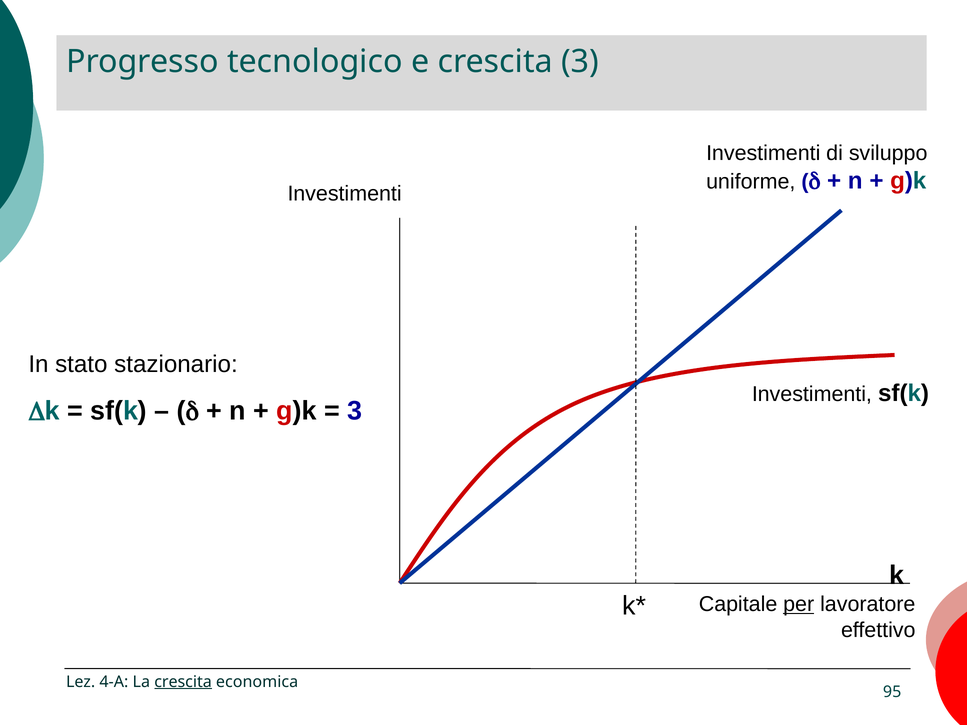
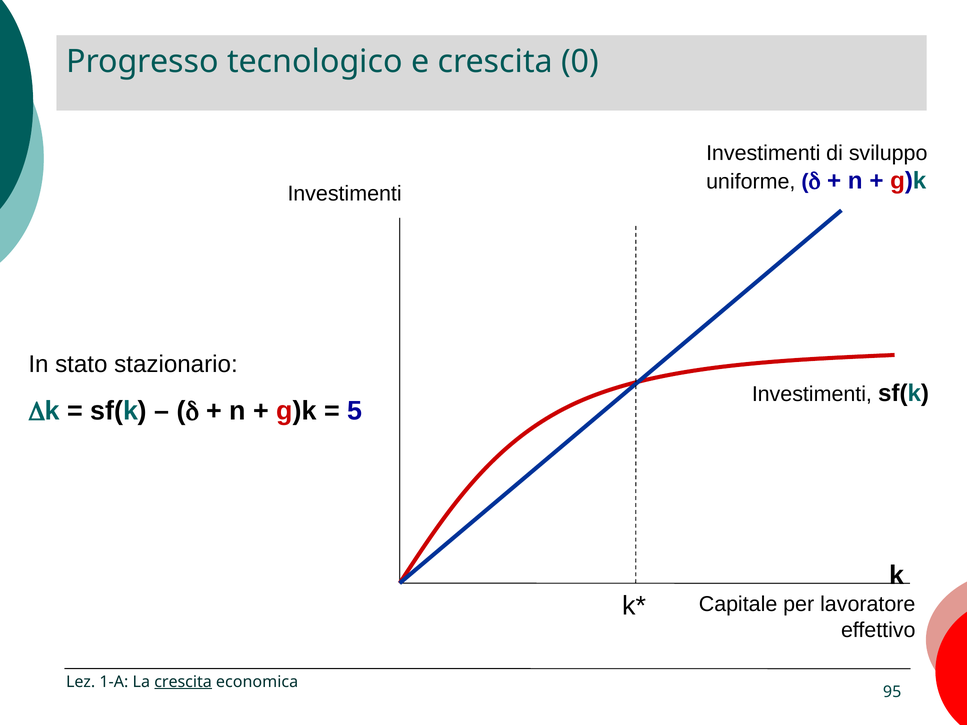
crescita 3: 3 -> 0 (580, 62)
3: 3 -> 5 (355, 411)
per underline: present -> none (799, 604)
4-A: 4-A -> 1-A (114, 682)
